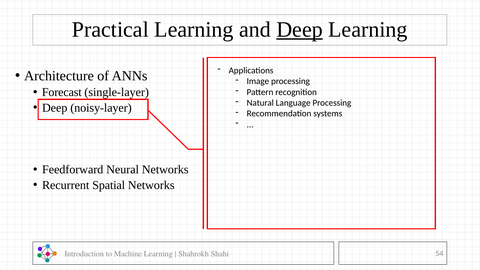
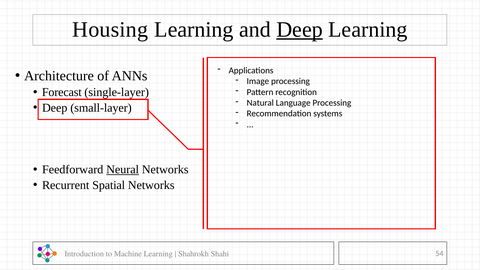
Practical: Practical -> Housing (110, 30)
noisy-layer: noisy-layer -> small-layer (101, 108)
Neural underline: none -> present (123, 170)
